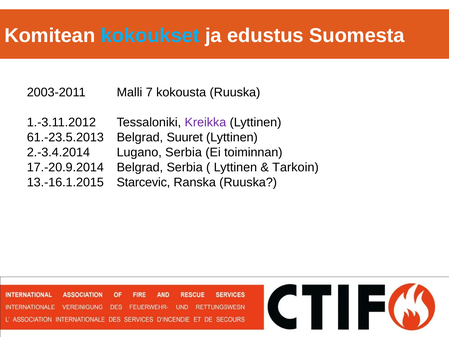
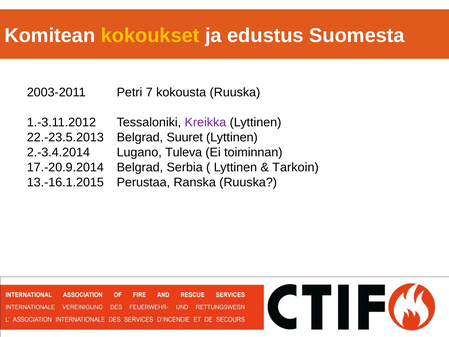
kokoukset colour: light blue -> yellow (150, 35)
Malli: Malli -> Petri (129, 92)
61.-23.5.2013: 61.-23.5.2013 -> 22.-23.5.2013 (65, 137)
Lugano Serbia: Serbia -> Tuleva (184, 152)
Starcevic: Starcevic -> Perustaa (143, 182)
